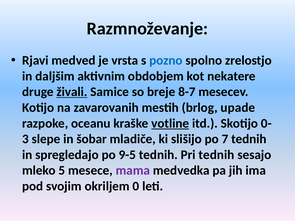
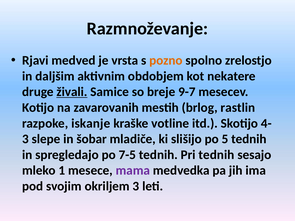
pozno colour: blue -> orange (166, 61)
8-7: 8-7 -> 9-7 (187, 92)
upade: upade -> rastlin (238, 108)
oceanu: oceanu -> iskanje (91, 123)
votline underline: present -> none (170, 123)
0-: 0- -> 4- (266, 123)
7: 7 -> 5 (225, 139)
9-5: 9-5 -> 7-5 (127, 155)
5: 5 -> 1 (62, 171)
okriljem 0: 0 -> 3 (136, 186)
